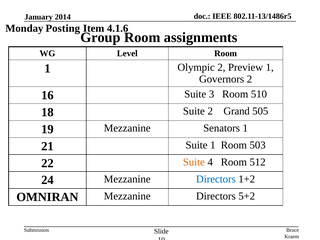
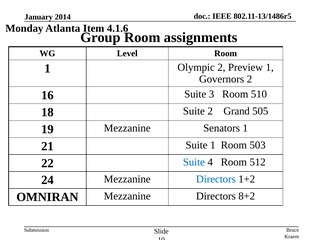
Posting: Posting -> Atlanta (63, 28)
Suite colour: orange -> blue (194, 162)
5+2: 5+2 -> 8+2 (247, 196)
